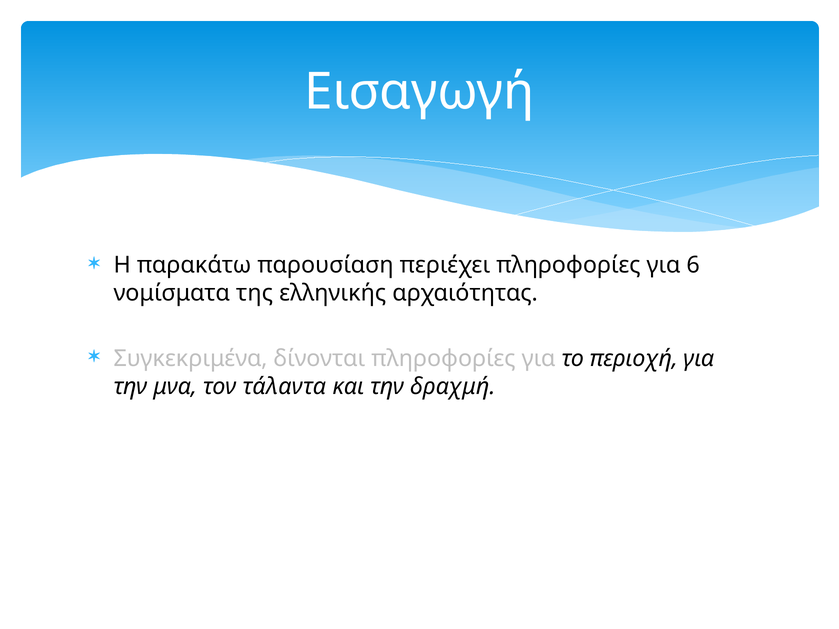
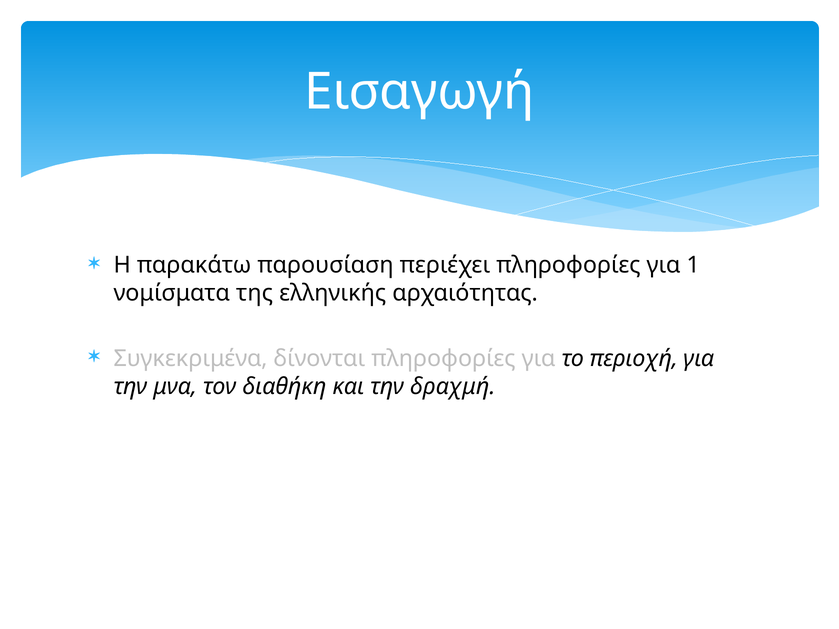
6: 6 -> 1 (693, 265)
τάλαντα: τάλαντα -> διαθήκη (284, 387)
